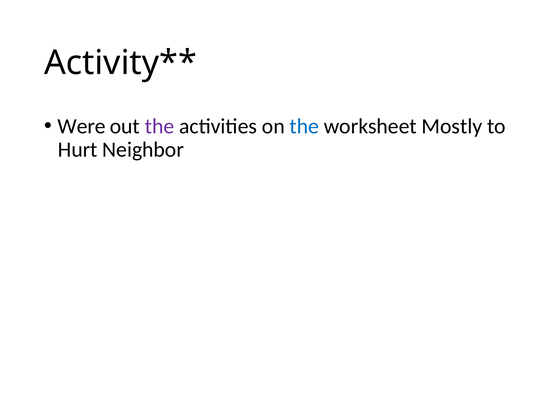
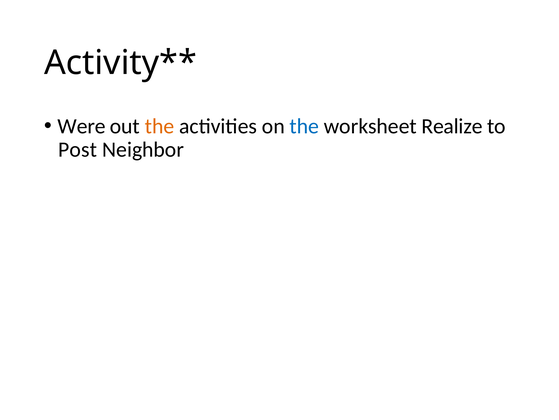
the colour: purple -> orange (160, 126)
Mostly: Mostly -> Realize (452, 126)
Hurt: Hurt -> Post (78, 149)
